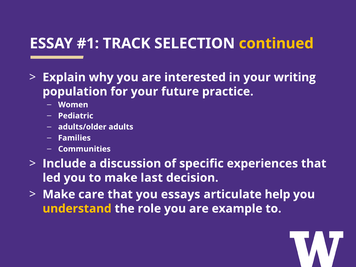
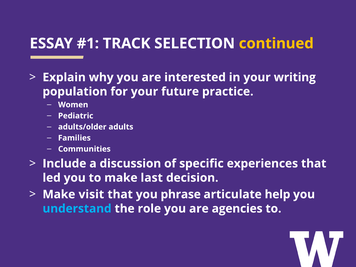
care: care -> visit (91, 194)
essays: essays -> phrase (181, 194)
understand colour: yellow -> light blue (77, 209)
example: example -> agencies (237, 209)
